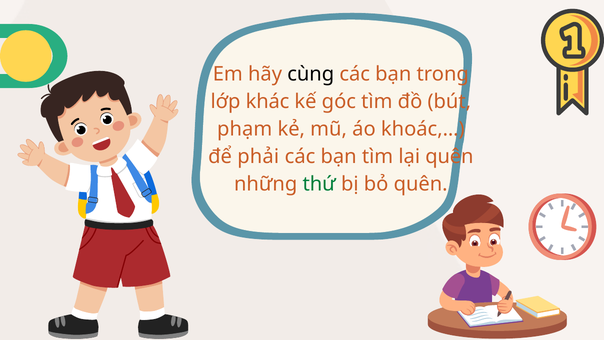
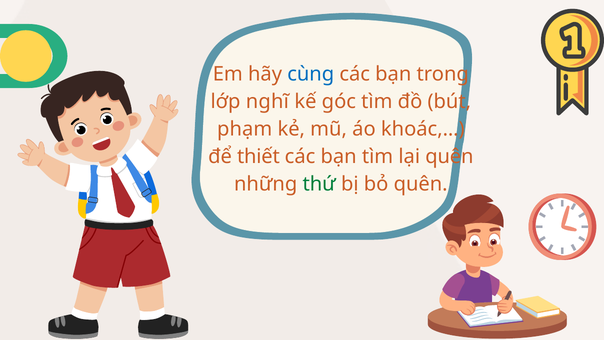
cùng colour: black -> blue (311, 74)
khác: khác -> nghĩ (267, 101)
phải: phải -> thiết (258, 156)
